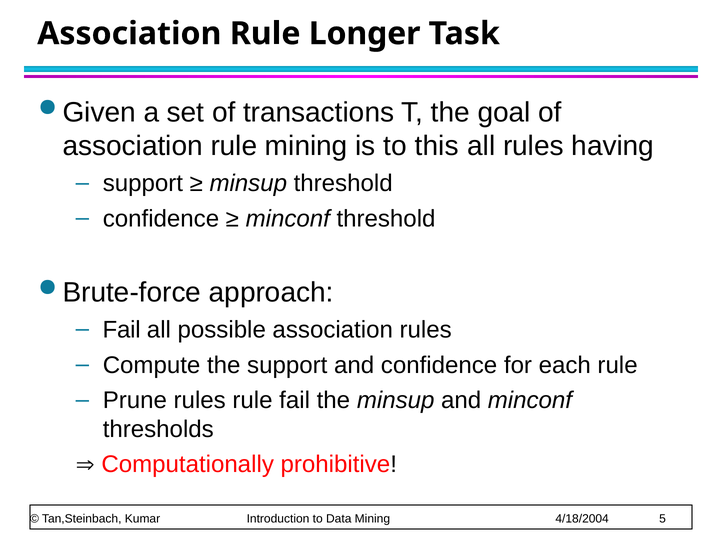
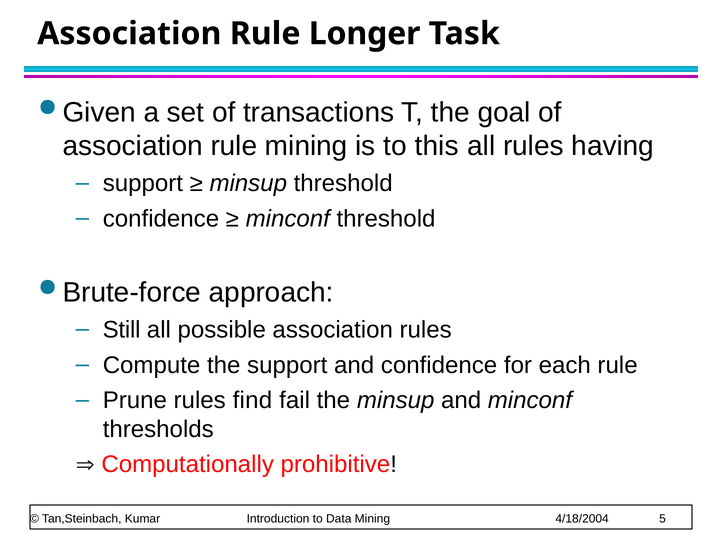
Fail: Fail -> Still (122, 330)
rules rule: rule -> find (252, 401)
